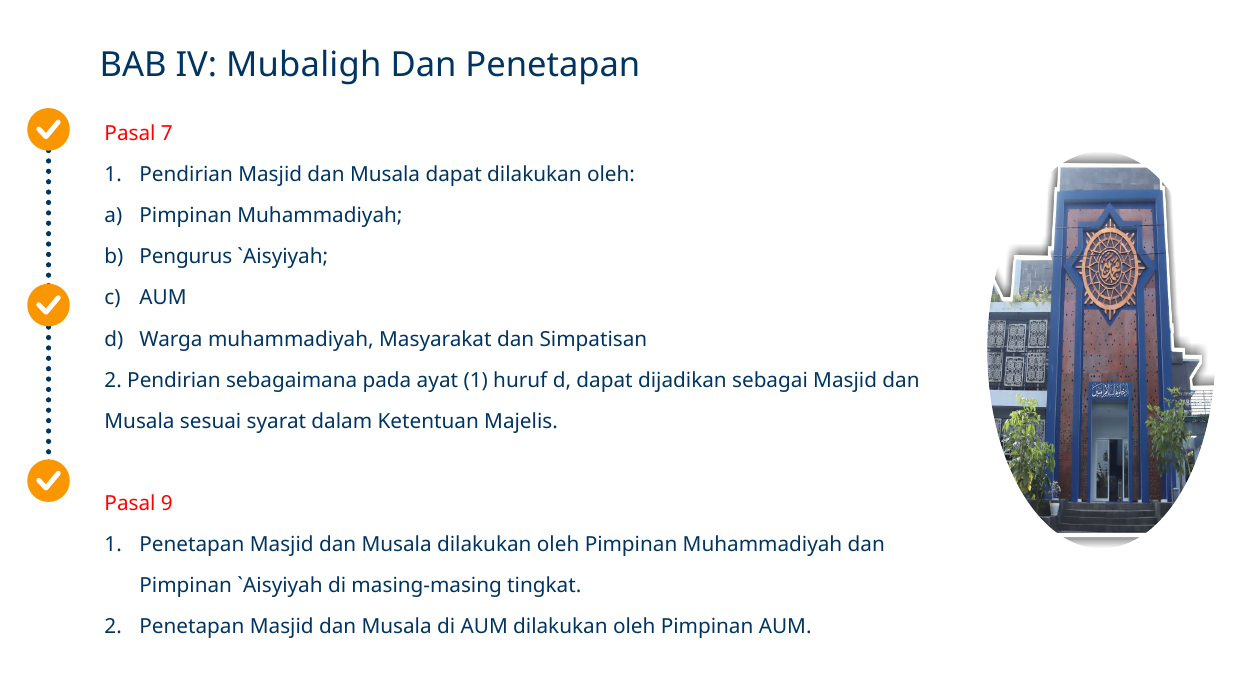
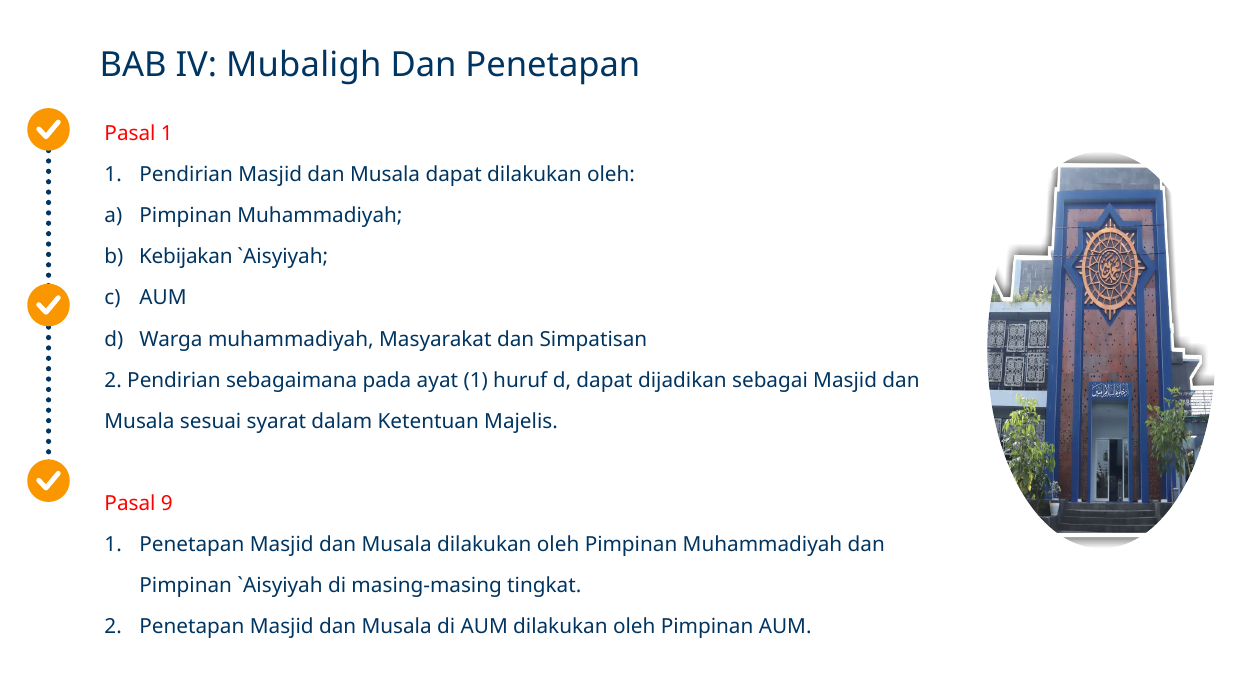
Pasal 7: 7 -> 1 (167, 133)
Pengurus: Pengurus -> Kebijakan (186, 257)
